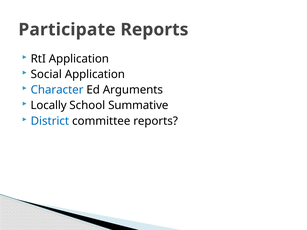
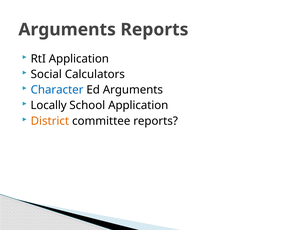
Participate: Participate -> Arguments (67, 30)
Social Application: Application -> Calculators (95, 74)
School Summative: Summative -> Application (138, 106)
District colour: blue -> orange (50, 121)
